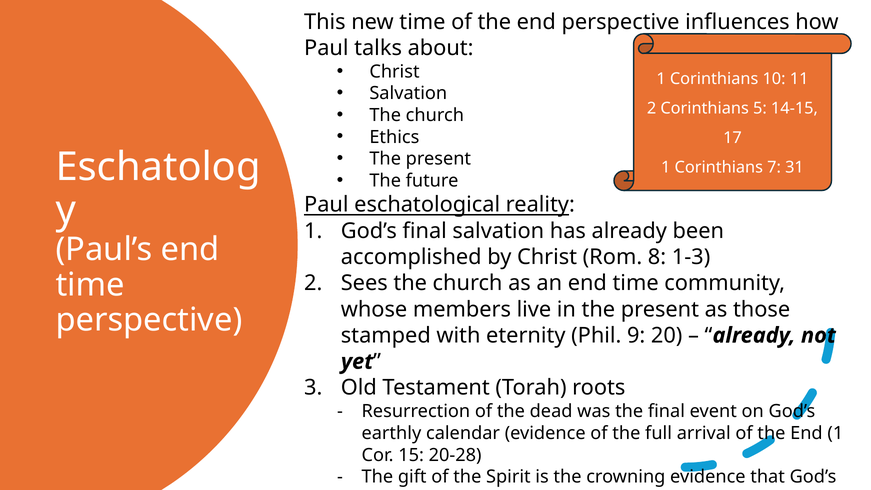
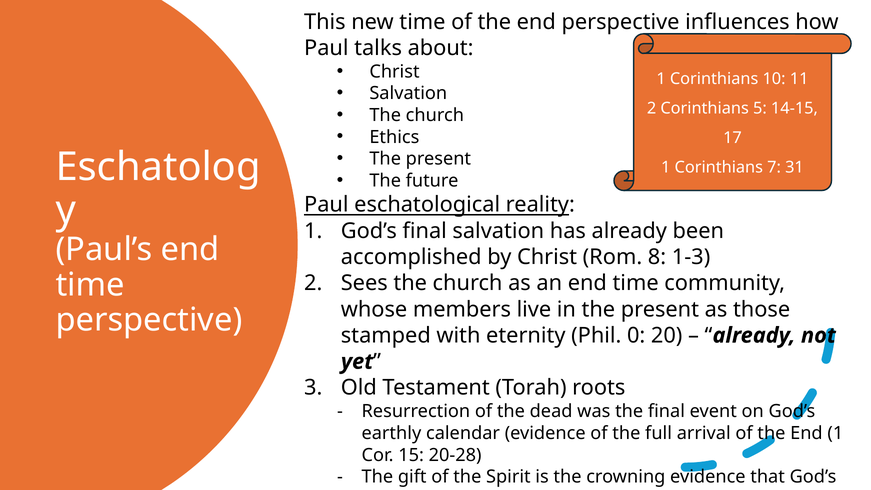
9: 9 -> 0 (636, 335)
